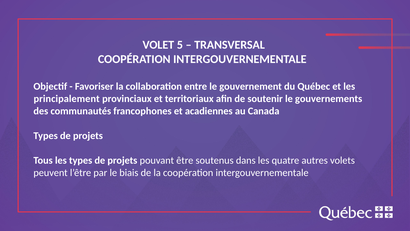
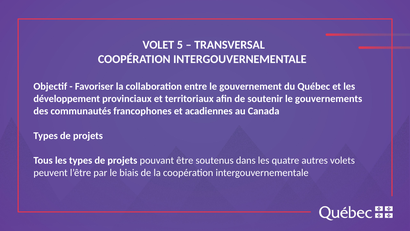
principalement: principalement -> développement (67, 99)
